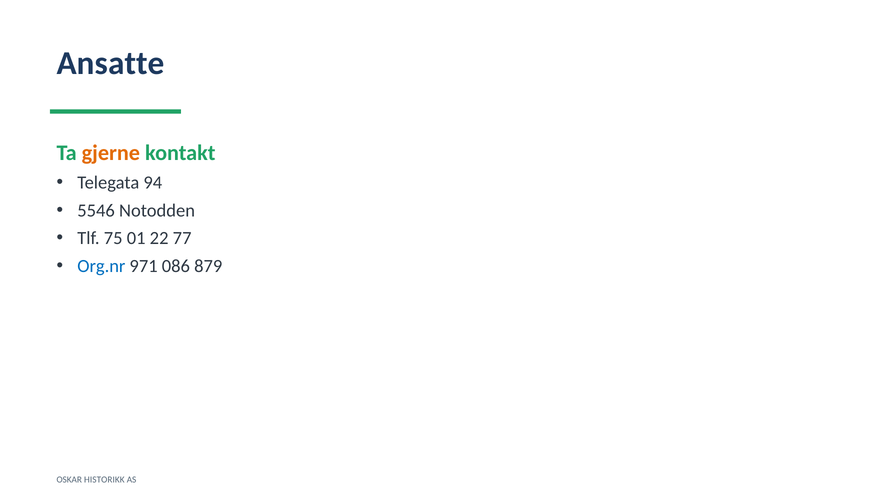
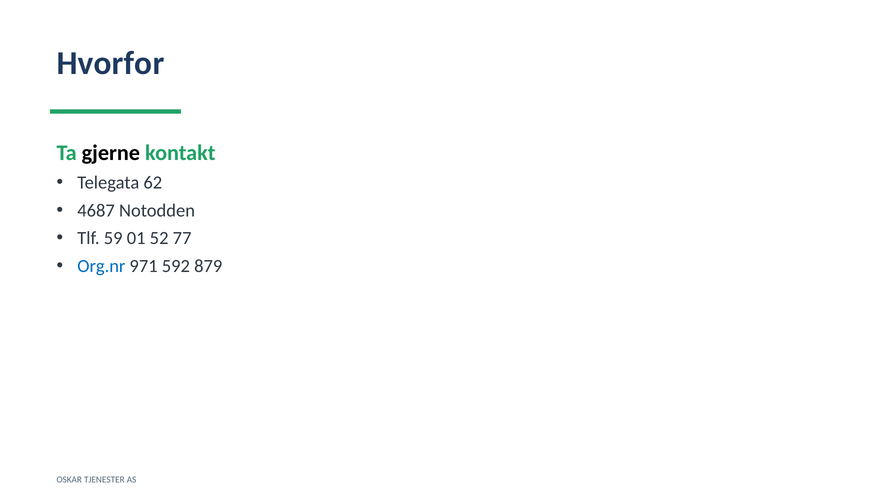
Ansatte: Ansatte -> Hvorfor (110, 63)
gjerne colour: orange -> black (111, 153)
94: 94 -> 62 (153, 183)
5546: 5546 -> 4687 (96, 210)
75: 75 -> 59 (113, 238)
22: 22 -> 52 (159, 238)
086: 086 -> 592 (176, 266)
HISTORIKK: HISTORIKK -> TJENESTER (104, 479)
